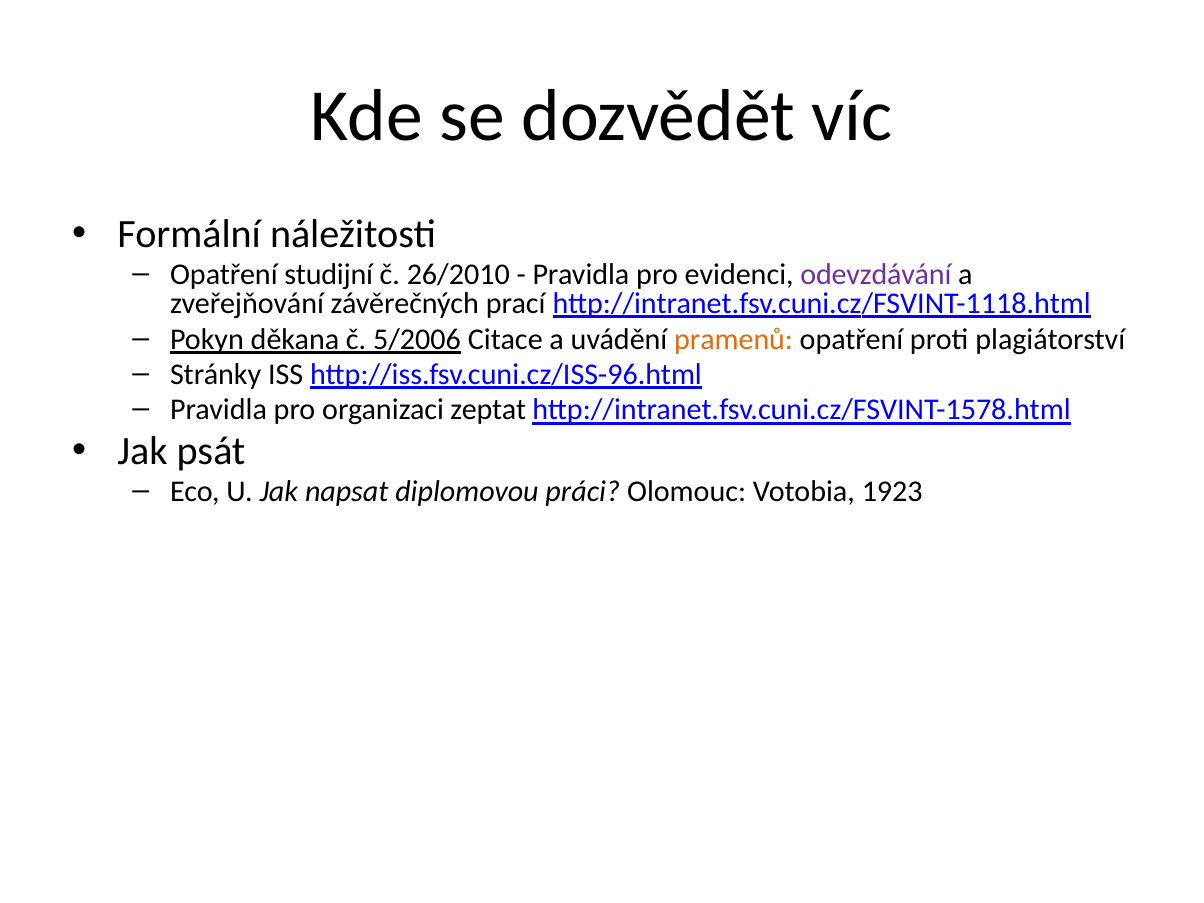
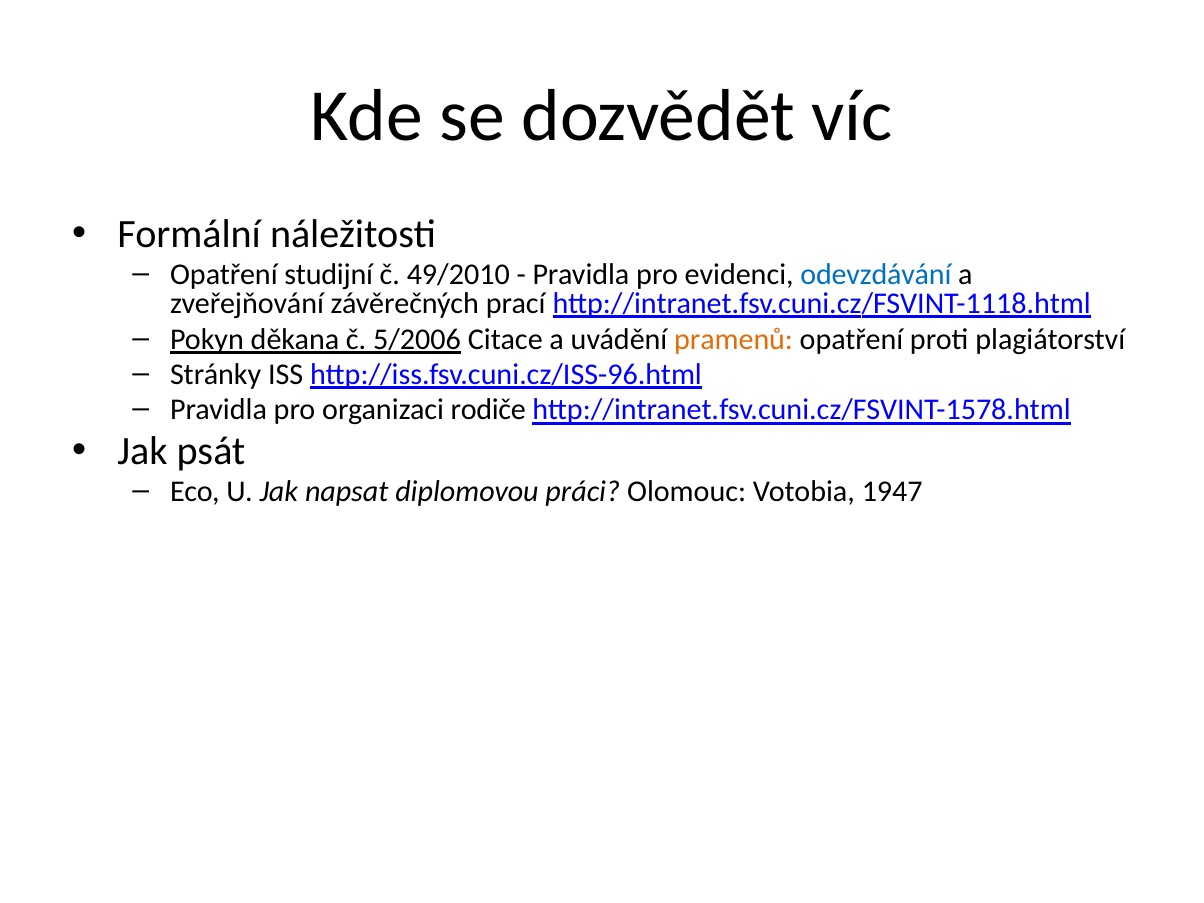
26/2010: 26/2010 -> 49/2010 (458, 274)
odevzdávání colour: purple -> blue (876, 274)
zeptat: zeptat -> rodiče (488, 410)
1923: 1923 -> 1947 (892, 492)
